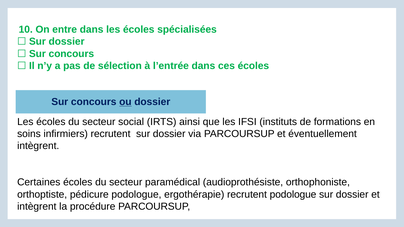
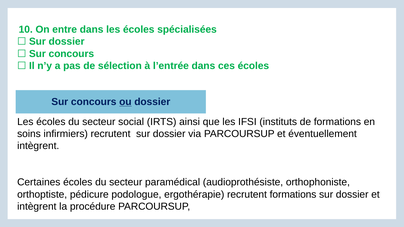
recrutent podologue: podologue -> formations (293, 195)
